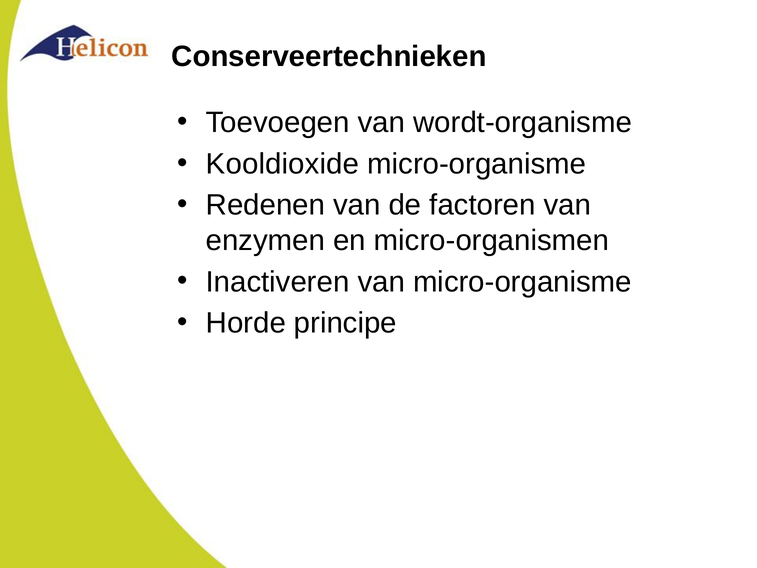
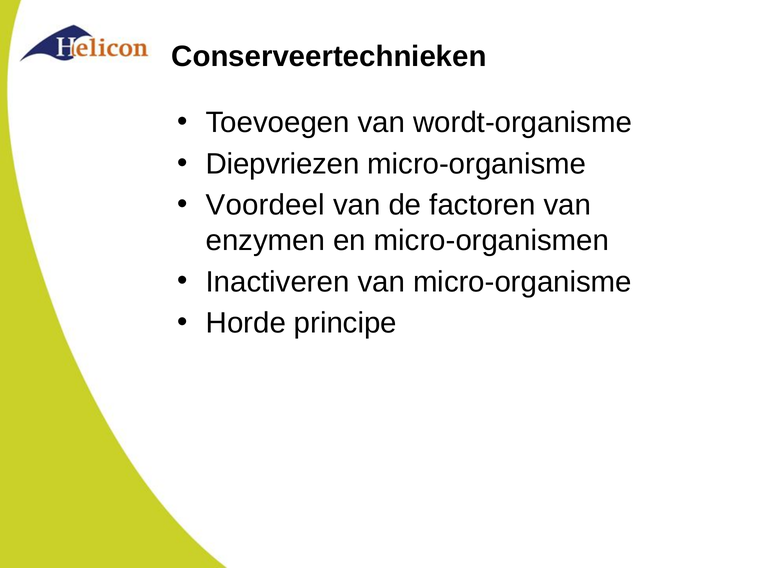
Kooldioxide: Kooldioxide -> Diepvriezen (283, 164)
Redenen: Redenen -> Voordeel (265, 205)
